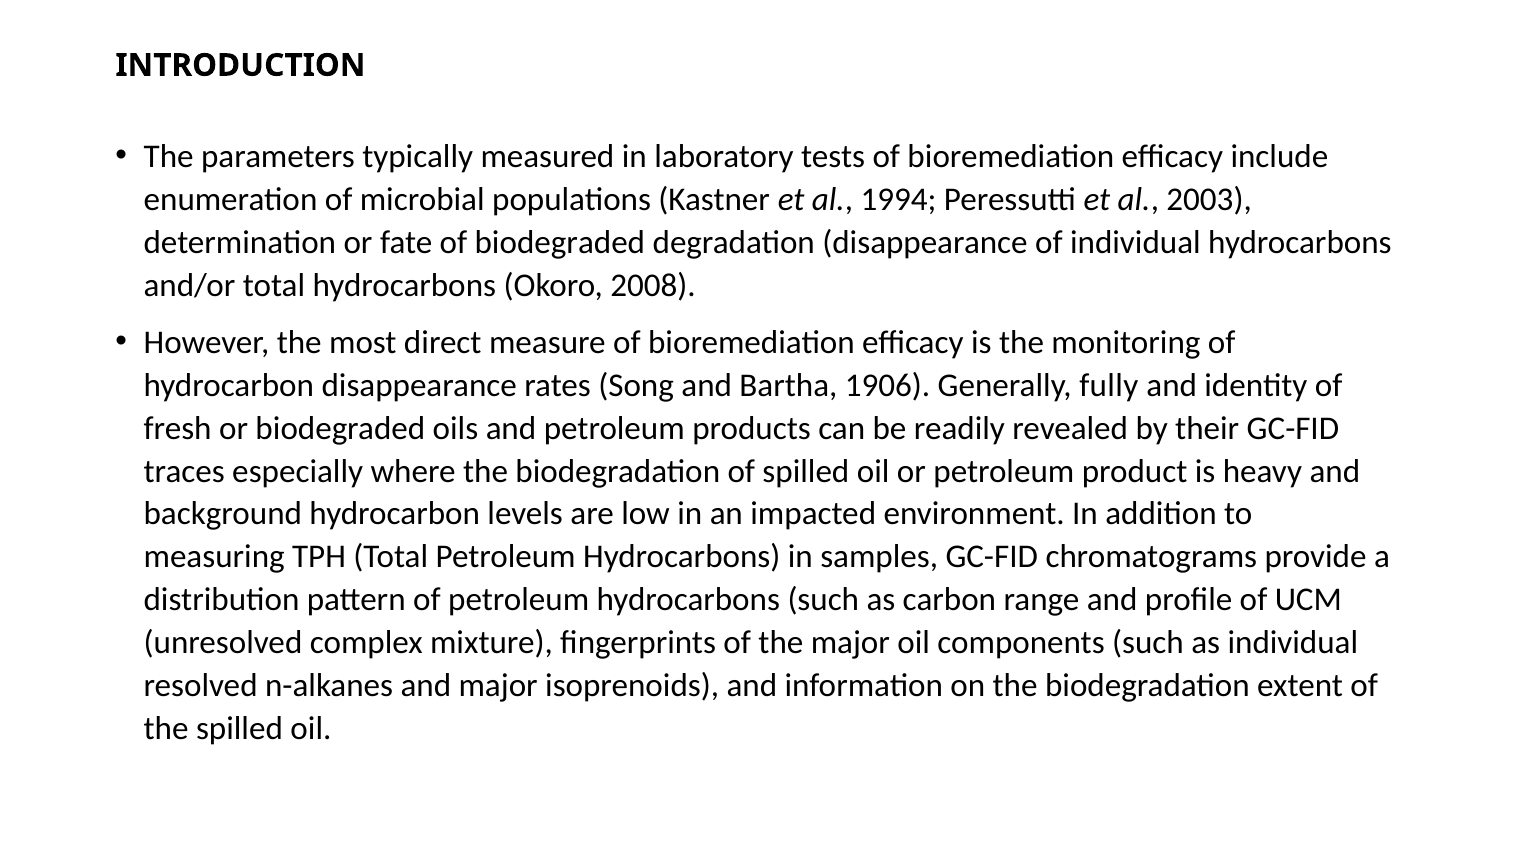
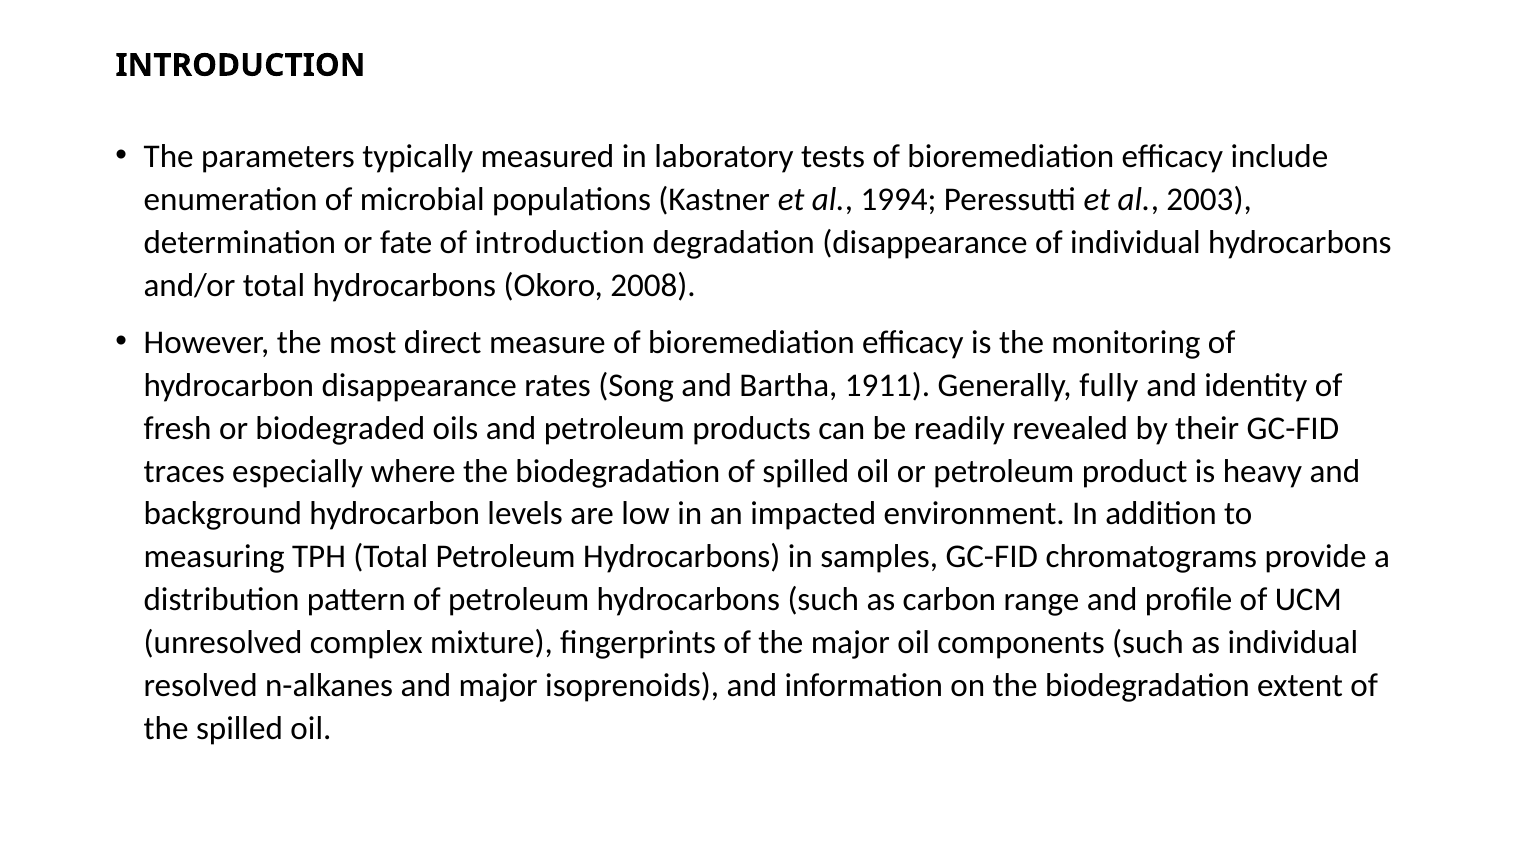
of biodegraded: biodegraded -> introduction (560, 243)
1906: 1906 -> 1911 (888, 385)
